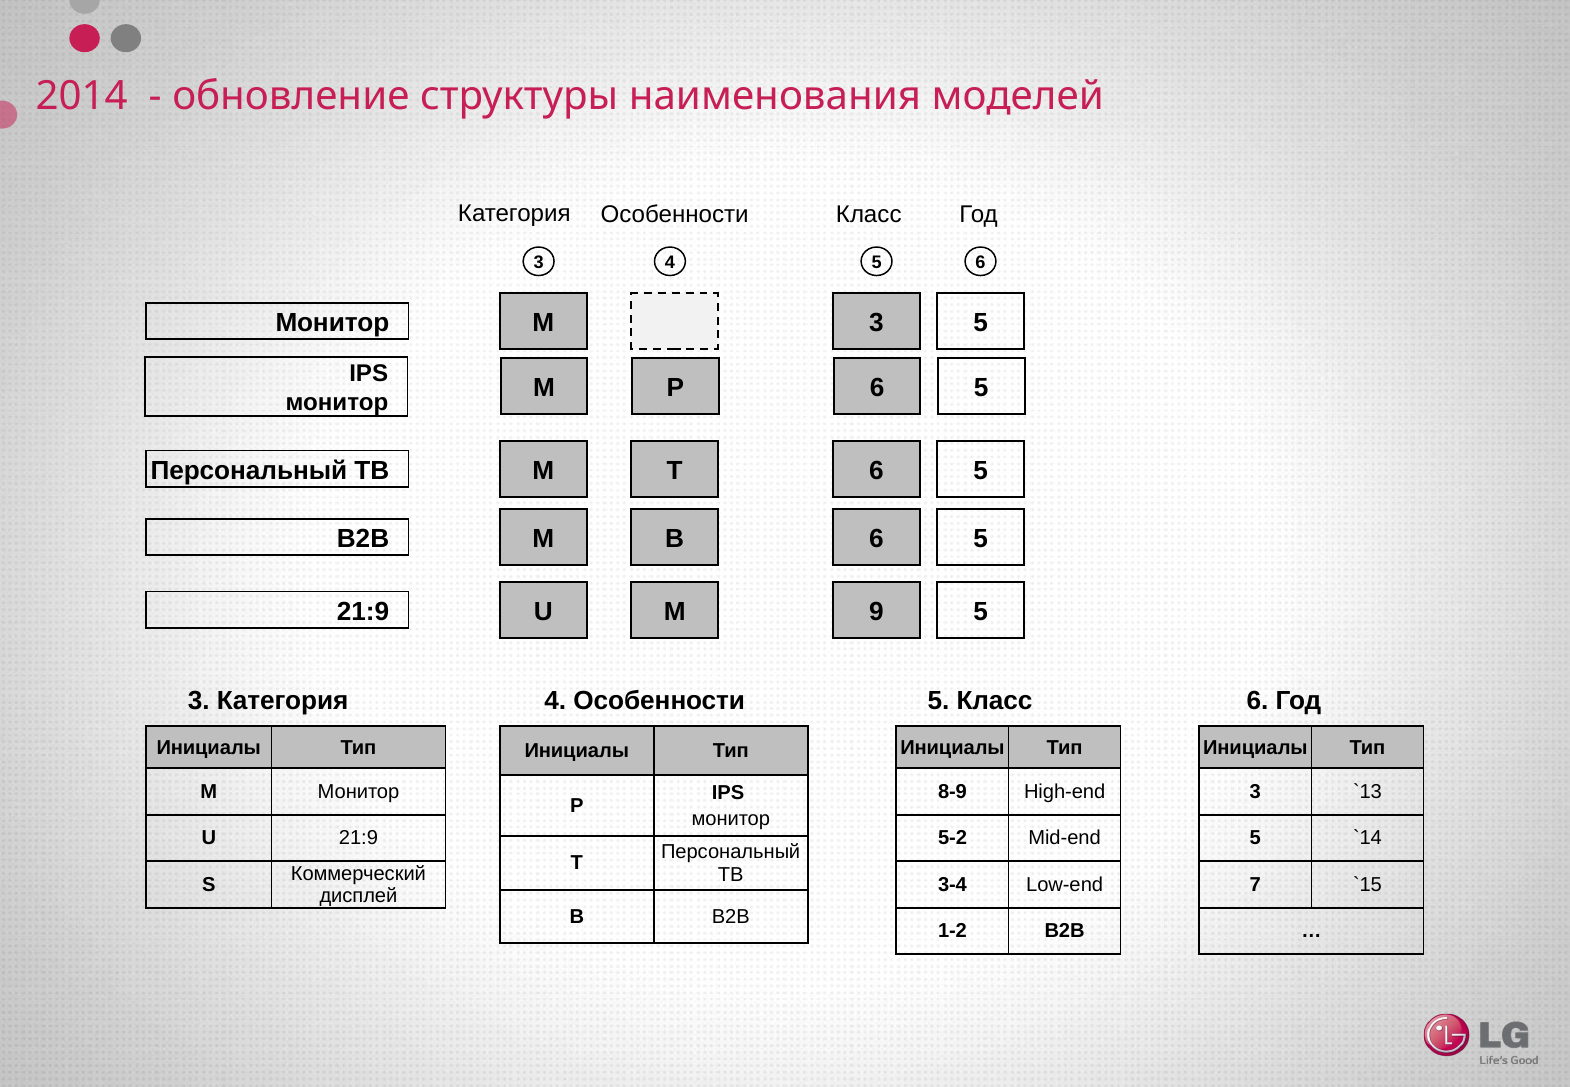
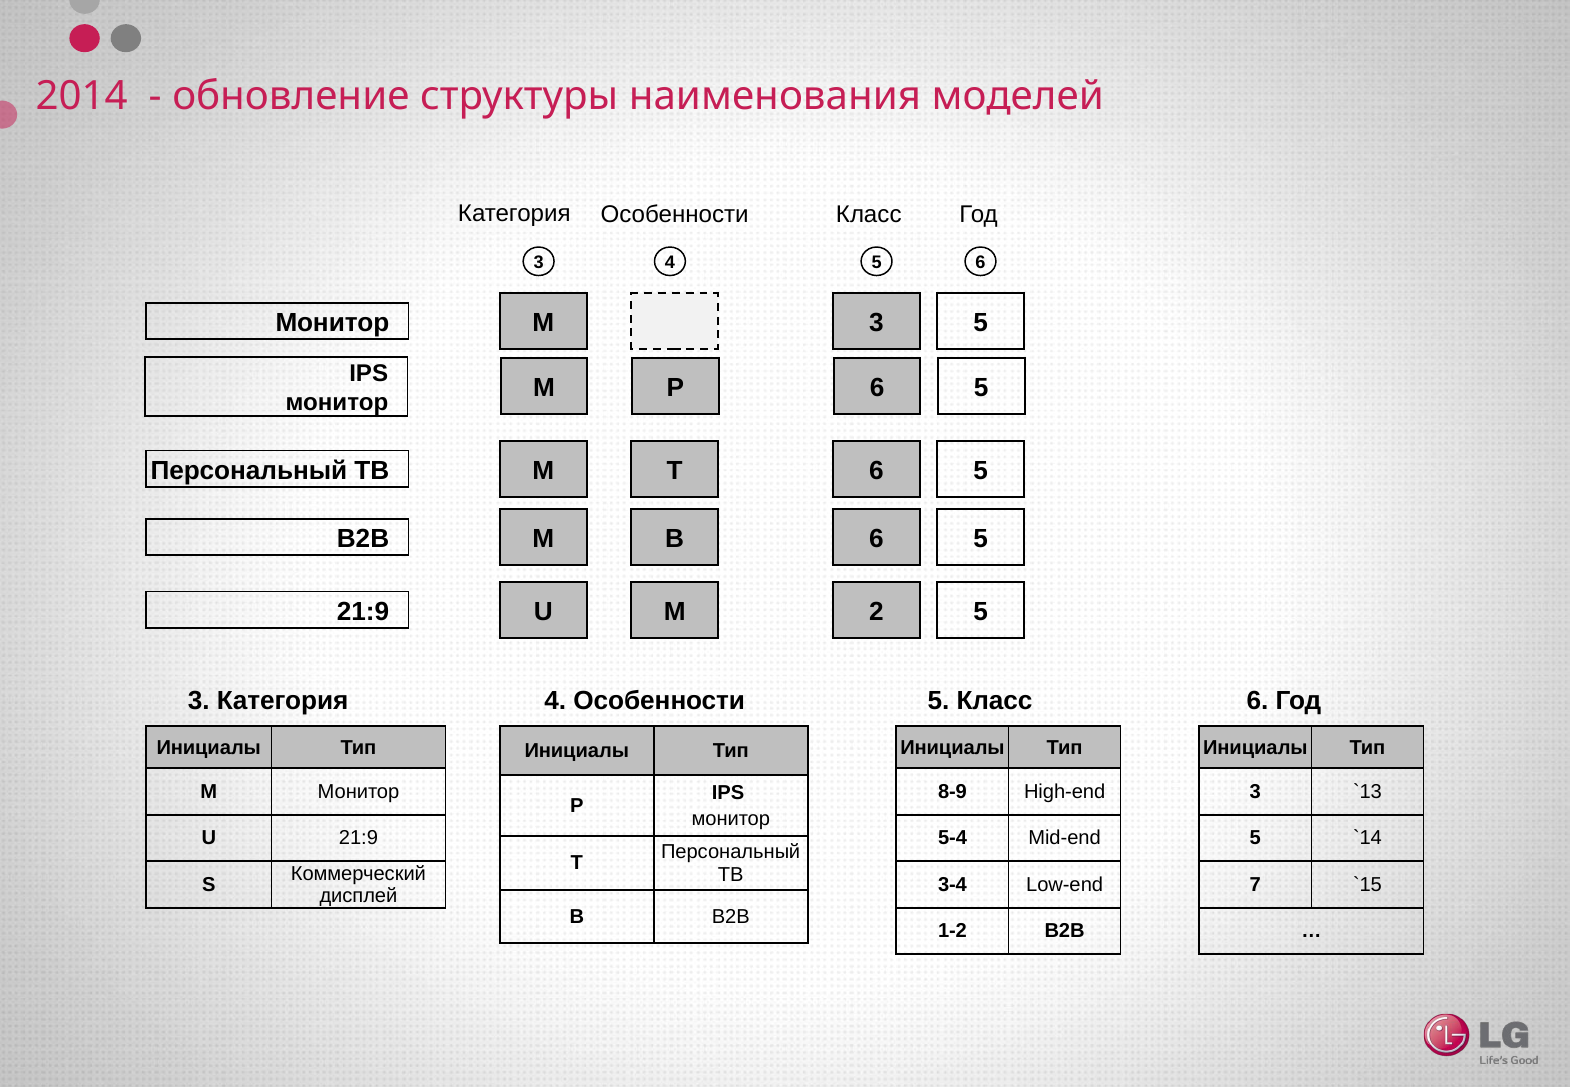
9: 9 -> 2 (876, 611)
5-2: 5-2 -> 5-4 (953, 838)
